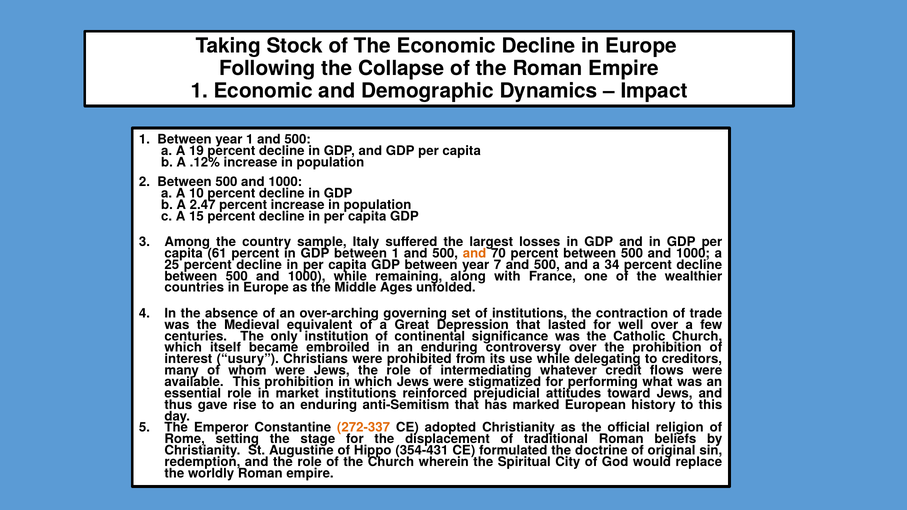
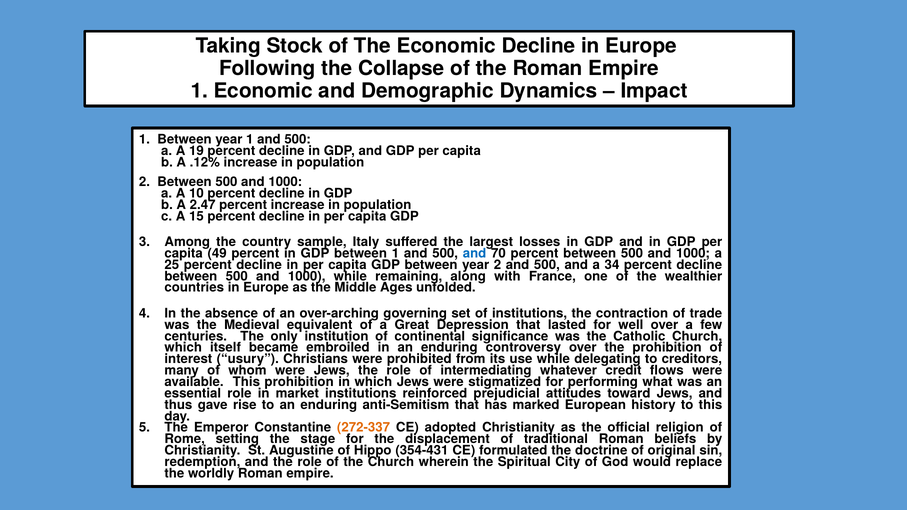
61: 61 -> 49 (217, 253)
and colour: orange -> blue (475, 253)
year 7: 7 -> 2 (497, 265)
